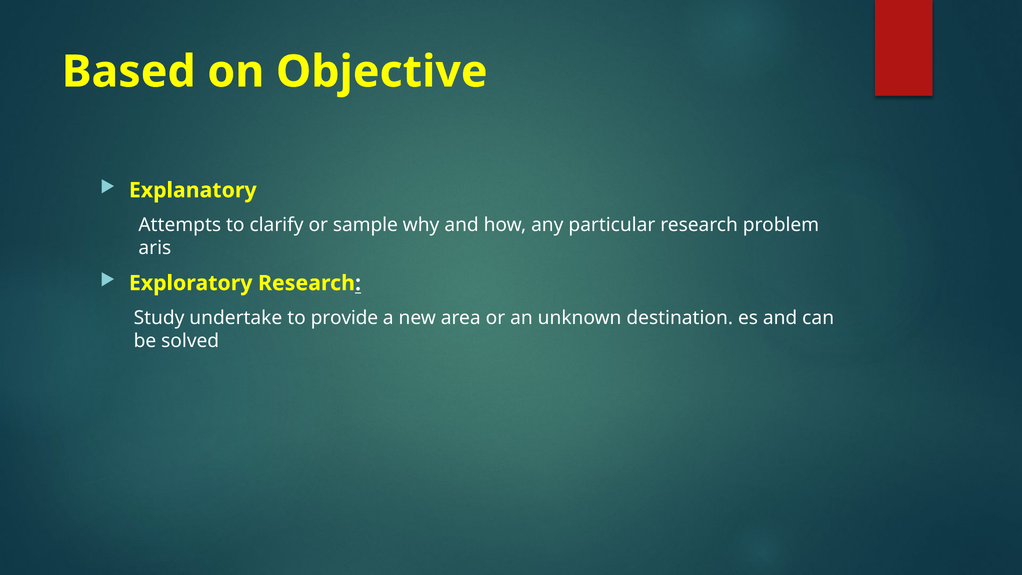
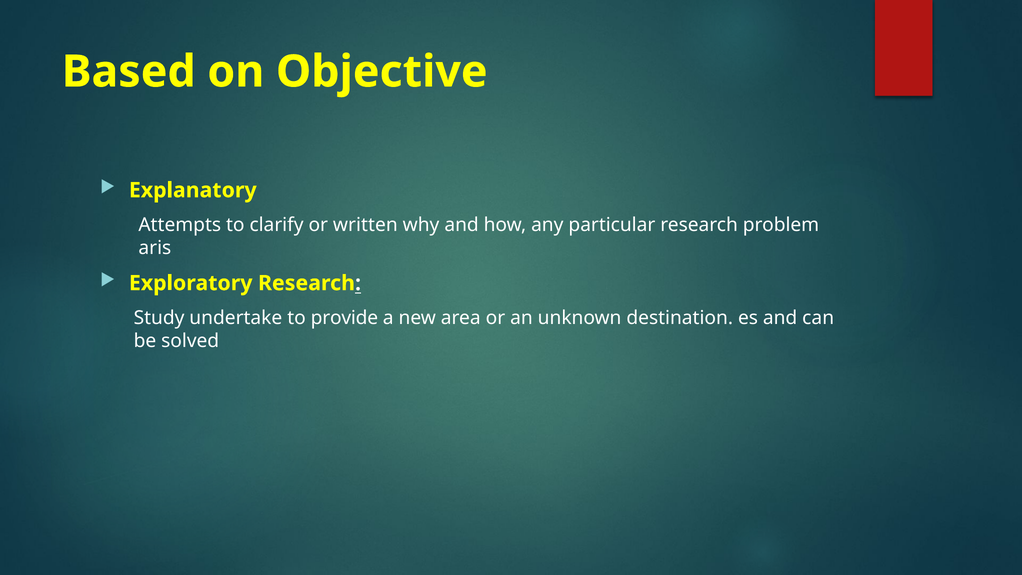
sample: sample -> written (365, 225)
